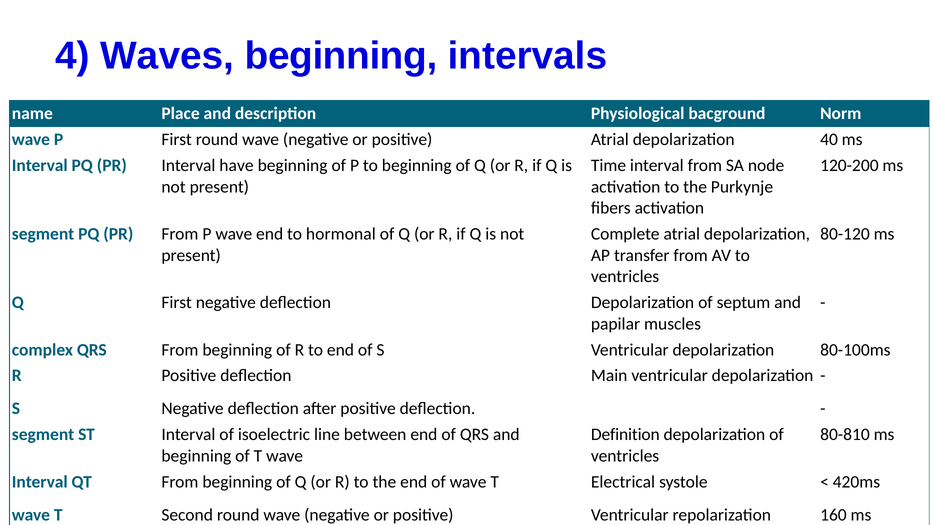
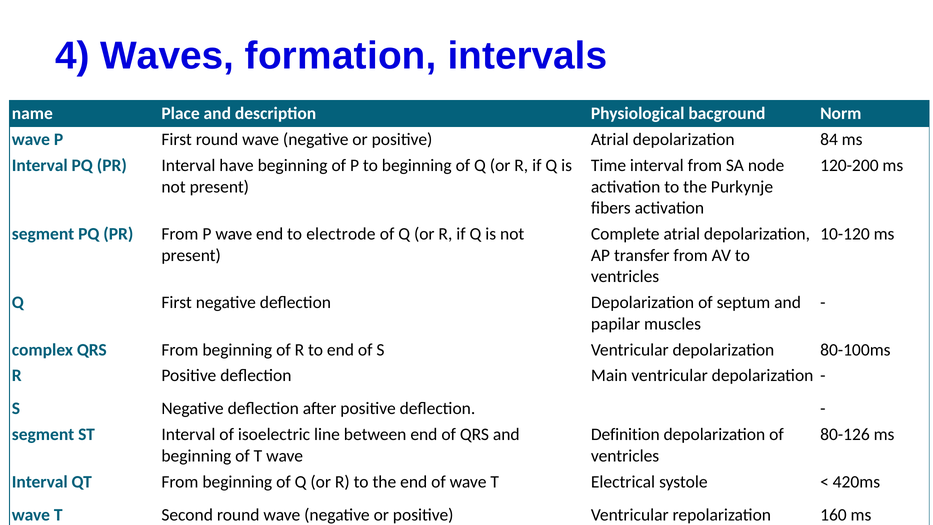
Waves beginning: beginning -> formation (341, 56)
40: 40 -> 84 (829, 139)
hormonal: hormonal -> electrode (341, 234)
80-120: 80-120 -> 10-120 (845, 234)
80-810: 80-810 -> 80-126 (845, 434)
